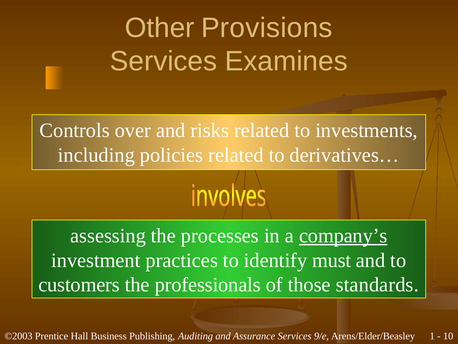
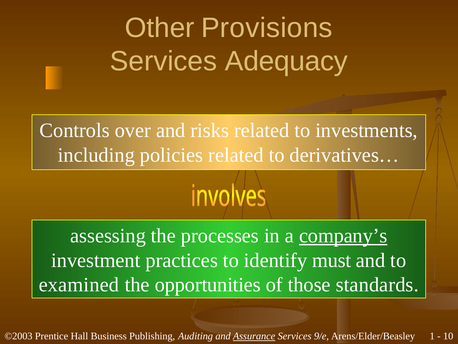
Examines: Examines -> Adequacy (286, 61)
customers: customers -> examined (79, 284)
professionals: professionals -> opportunities (208, 284)
Assurance underline: none -> present (254, 336)
